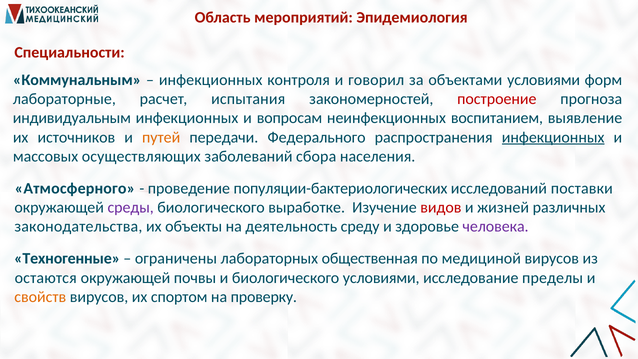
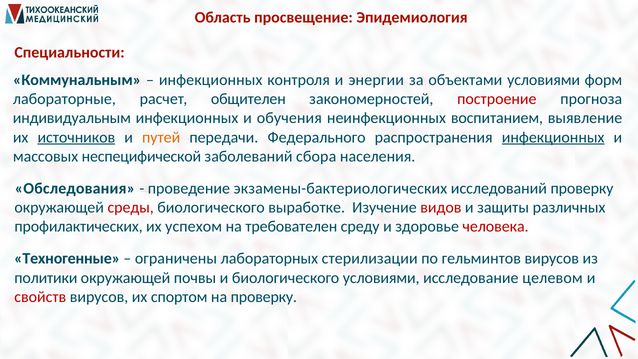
мероприятий: мероприятий -> просвещение (304, 17)
говорил: говорил -> энергии (376, 80)
испытания: испытания -> общителен (248, 99)
вопросам: вопросам -> обучения (289, 118)
источников underline: none -> present (76, 137)
осуществляющих: осуществляющих -> неспецифической (141, 156)
Атмосферного: Атмосферного -> Обследования (75, 188)
популяции-бактериологических: популяции-бактериологических -> экзамены-бактериологических (340, 188)
исследований поставки: поставки -> проверку (582, 188)
среды colour: purple -> red (131, 207)
жизней: жизней -> защиты (503, 207)
законодательства: законодательства -> профилактических (79, 227)
объекты: объекты -> успехом (194, 227)
деятельность: деятельность -> требователен (291, 227)
человека colour: purple -> red (496, 227)
общественная: общественная -> стерилизации (370, 259)
медициной: медициной -> гельминтов (481, 259)
остаются: остаются -> политики (46, 278)
пределы: пределы -> целевом (553, 278)
свойств colour: orange -> red (40, 297)
